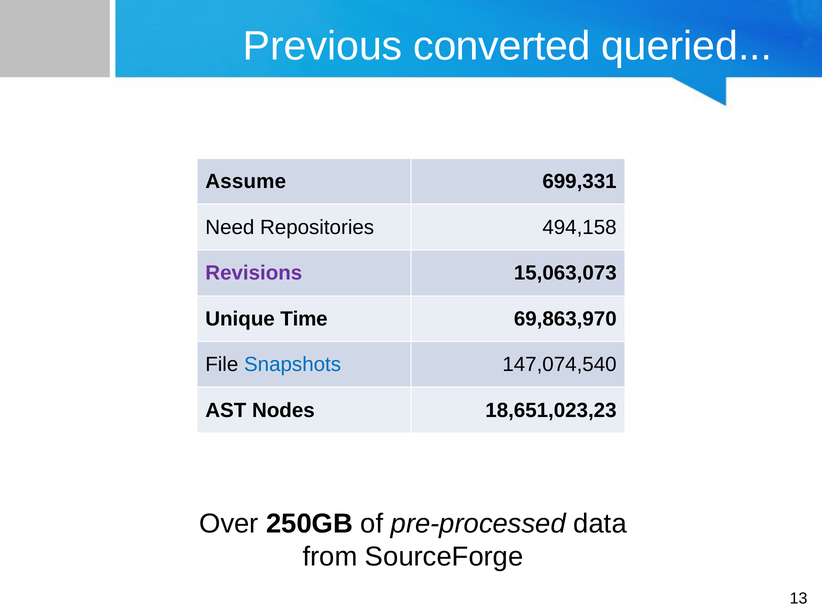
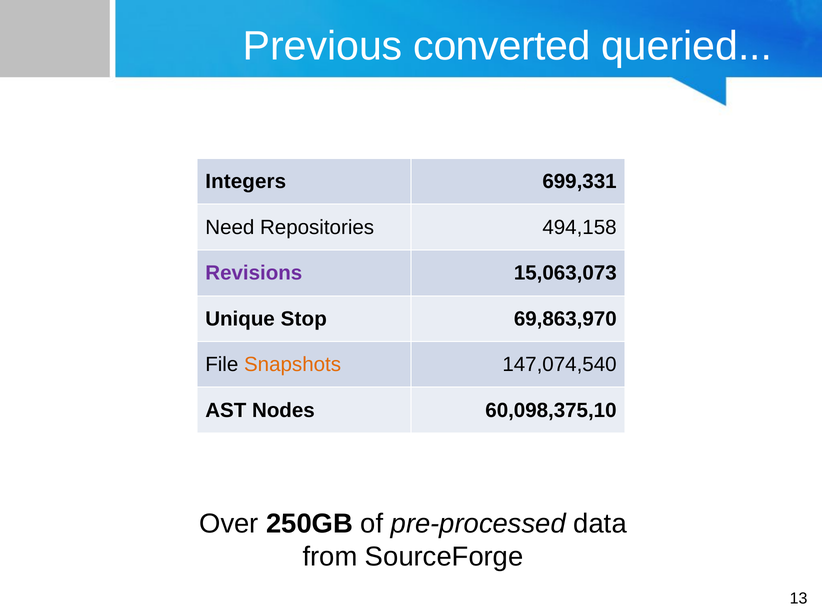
Assume: Assume -> Integers (246, 182)
Time: Time -> Stop (304, 319)
Snapshots colour: blue -> orange (293, 365)
18,651,023,23: 18,651,023,23 -> 60,098,375,10 (551, 411)
